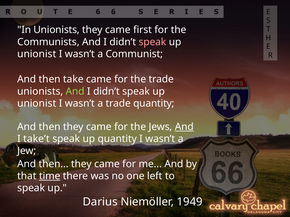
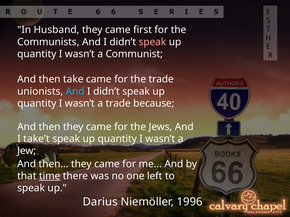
In Unionists: Unionists -> Husband (57, 30)
unionist: unionist -> quantity (37, 54)
And colour: light green -> light blue (75, 91)
unionist: unionist -> quantity (37, 104)
trade quantity: quantity -> because (154, 104)
And underline: present -> none (184, 127)
1949: 1949 -> 1996 (190, 202)
